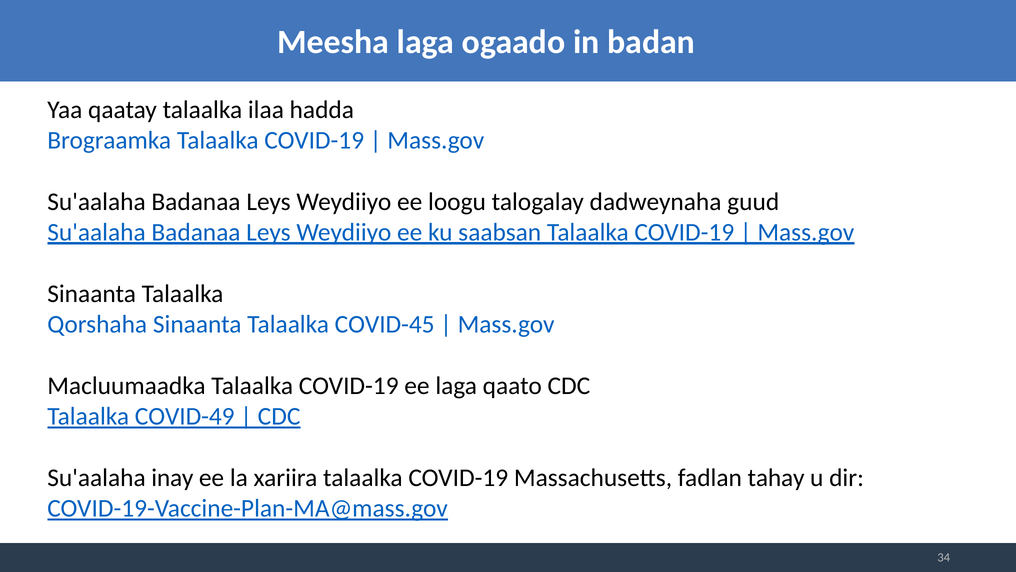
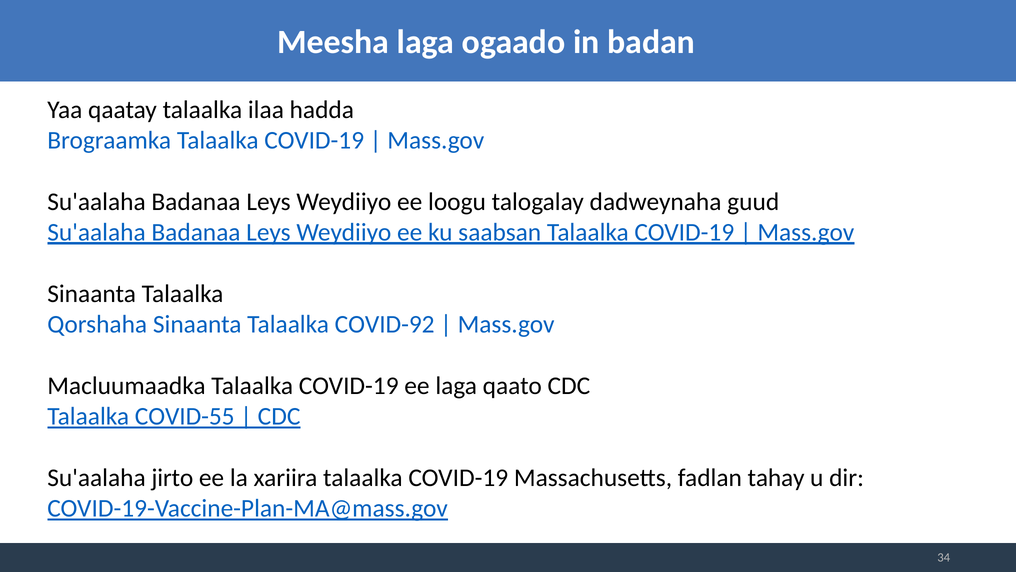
COVID-45: COVID-45 -> COVID-92 (385, 324)
COVID-49: COVID-49 -> COVID-55 (185, 416)
inay: inay -> jirto (172, 478)
